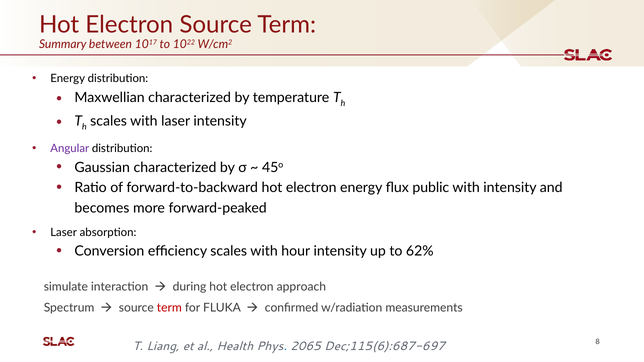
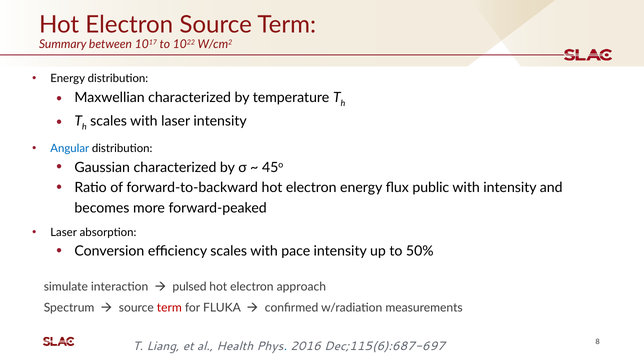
Angular colour: purple -> blue (70, 149)
hour: hour -> pace (296, 251)
62%: 62% -> 50% (420, 251)
during: during -> pulsed (190, 287)
2065: 2065 -> 2016 (306, 347)
